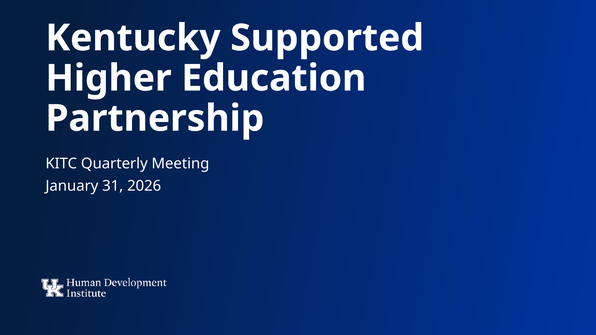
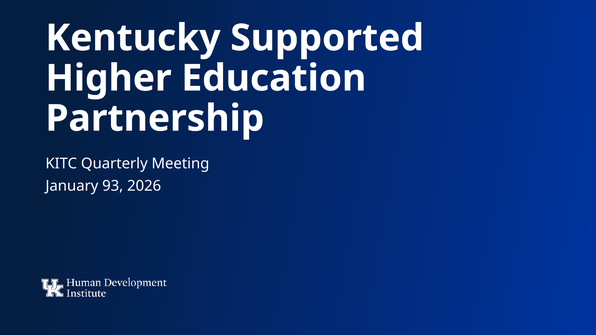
31: 31 -> 93 (113, 186)
